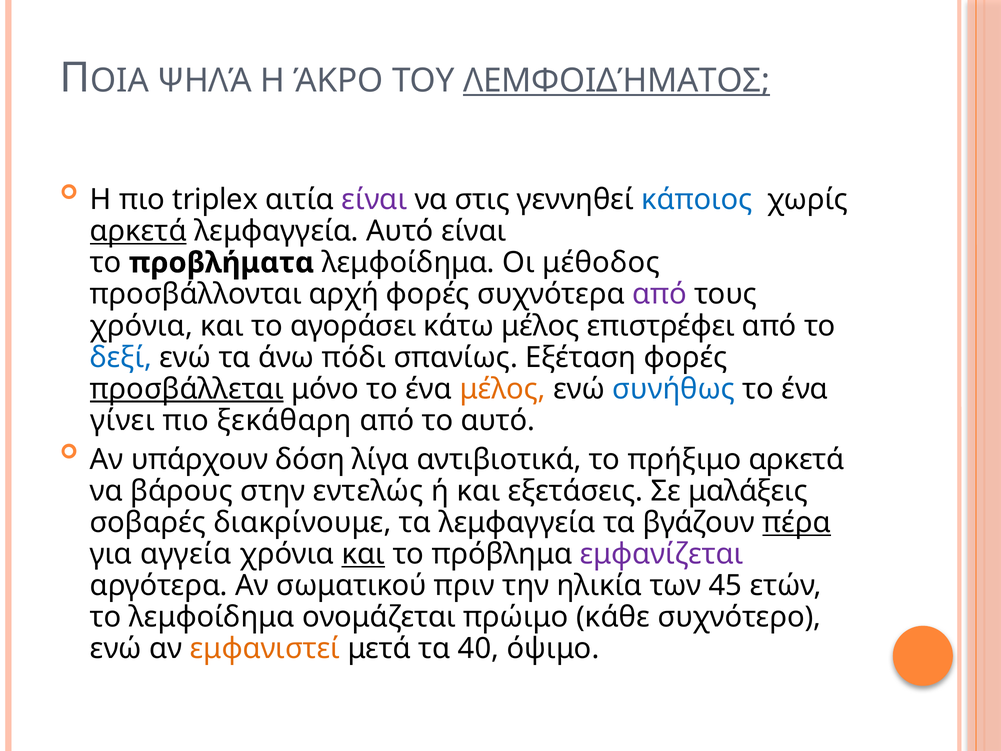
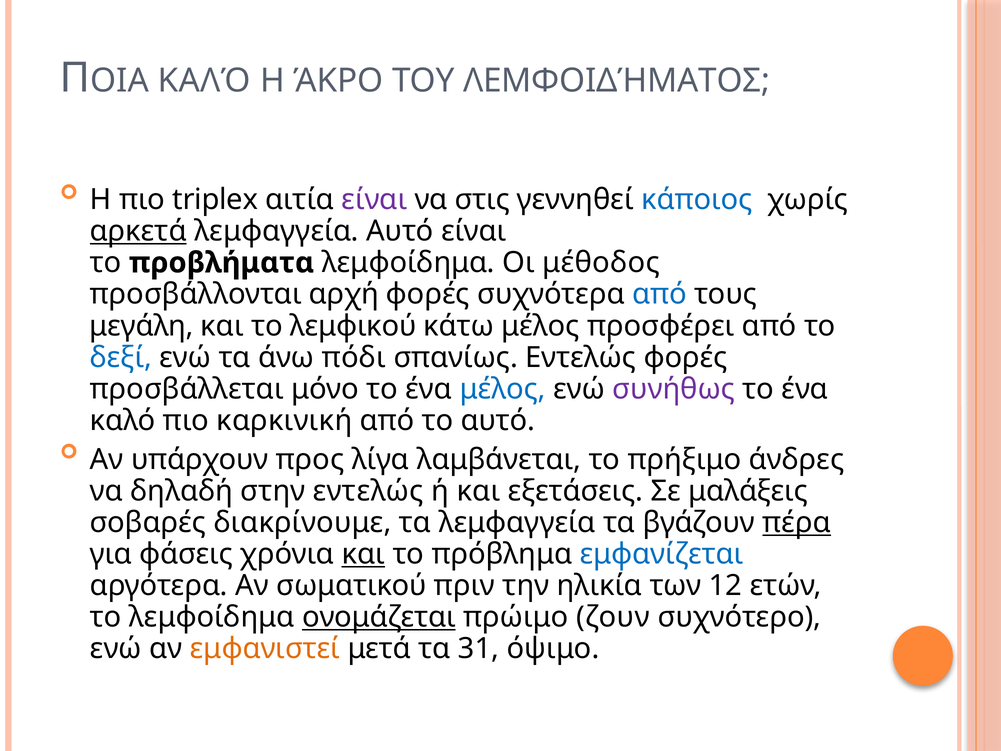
ΨΗΛΆ: ΨΗΛΆ -> ΚΑΛΌ (204, 81)
ΛΕΜΦΟΙΔΉΜΑΤΟΣ underline: present -> none (617, 81)
από colour: purple -> blue (660, 294)
χρόνια: χρόνια -> μεγάλη (142, 326)
αγοράσει: αγοράσει -> λεμφικού (353, 326)
επιστρέφει: επιστρέφει -> προσφέρει (661, 326)
σπανίως Εξέταση: Εξέταση -> Εντελώς (581, 357)
προσβάλλεται underline: present -> none (187, 389)
μέλος colour: orange -> blue (503, 389)
συνήθως colour: blue -> purple (674, 389)
γίνει: γίνει -> καλό (123, 420)
ξεκάθαρη: ξεκάθαρη -> καρκινική (284, 420)
δόση: δόση -> προς (310, 459)
αντιβιοτικά: αντιβιοτικά -> λαμβάνεται (499, 459)
πρήξιμο αρκετά: αρκετά -> άνδρες (797, 459)
βάρους: βάρους -> δηλαδή (182, 491)
αγγεία: αγγεία -> φάσεις (186, 554)
εμφανίζεται colour: purple -> blue (662, 554)
45: 45 -> 12 (725, 585)
ονομάζεται underline: none -> present (379, 617)
κάθε: κάθε -> ζουν (613, 617)
40: 40 -> 31 (479, 649)
